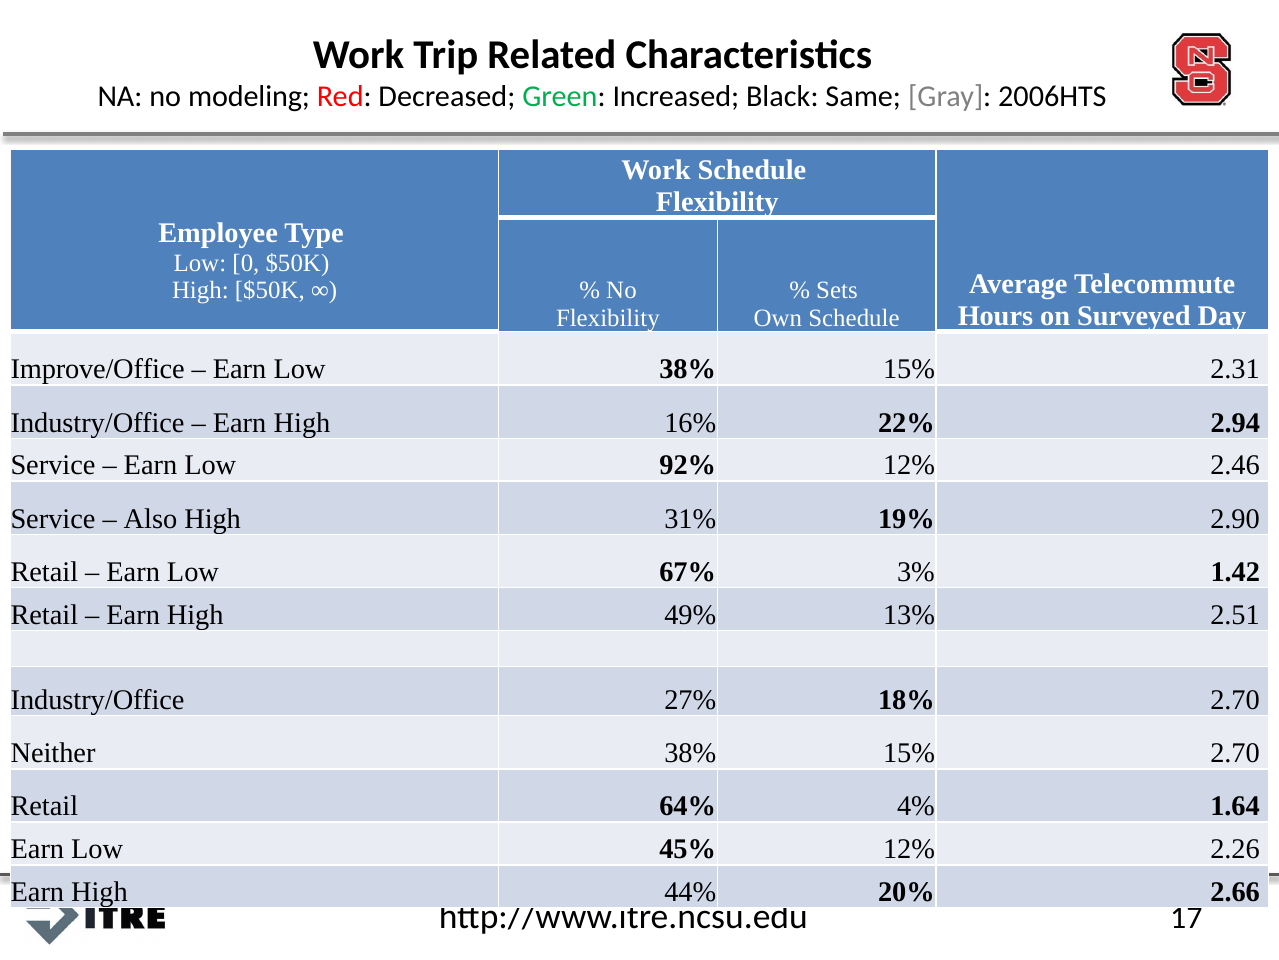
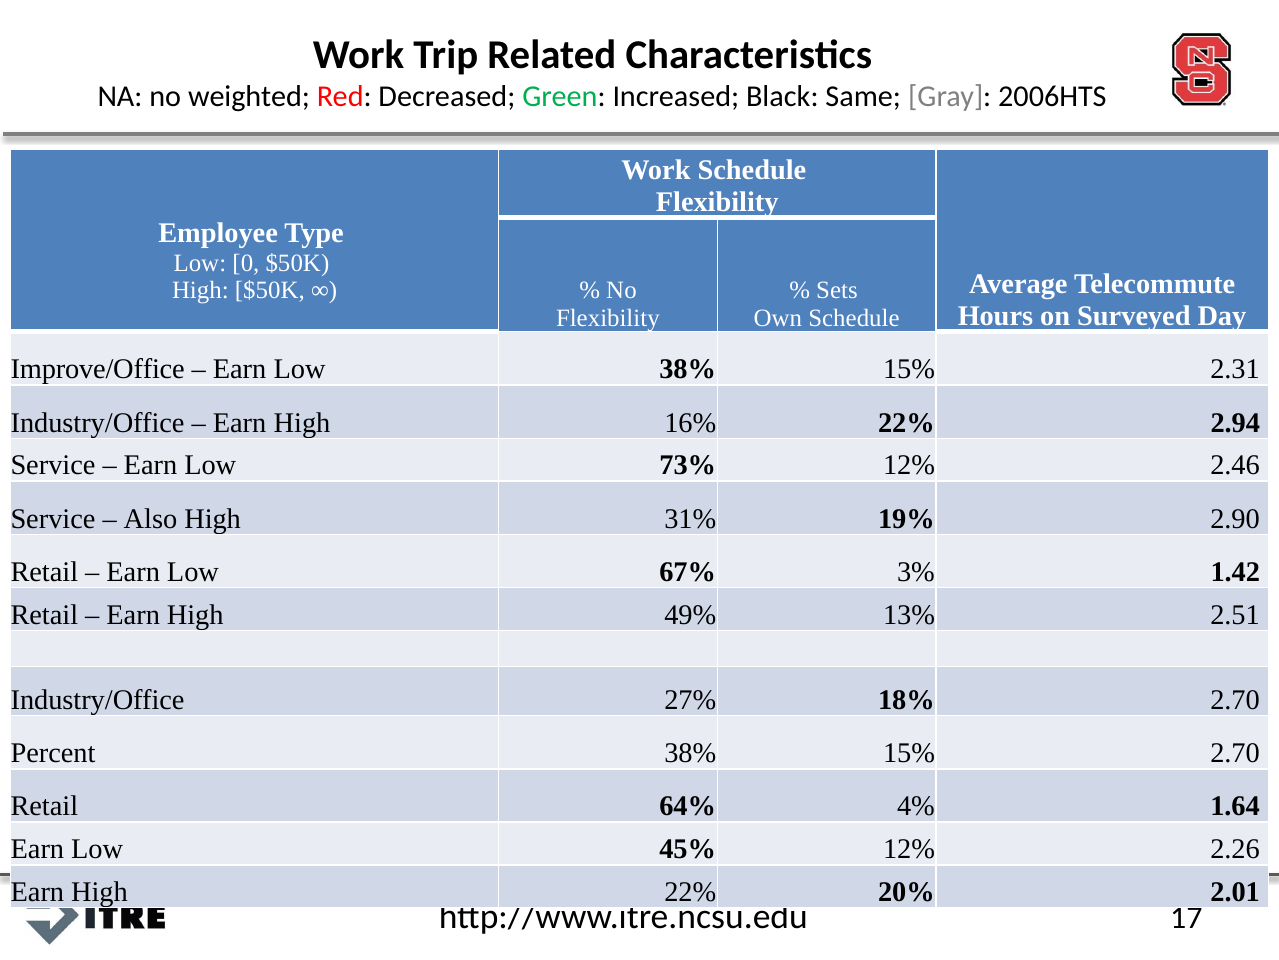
modeling: modeling -> weighted (249, 97)
92%: 92% -> 73% (688, 465)
Neither: Neither -> Percent (53, 753)
High 44%: 44% -> 22% (690, 891)
2.66: 2.66 -> 2.01 (1235, 891)
